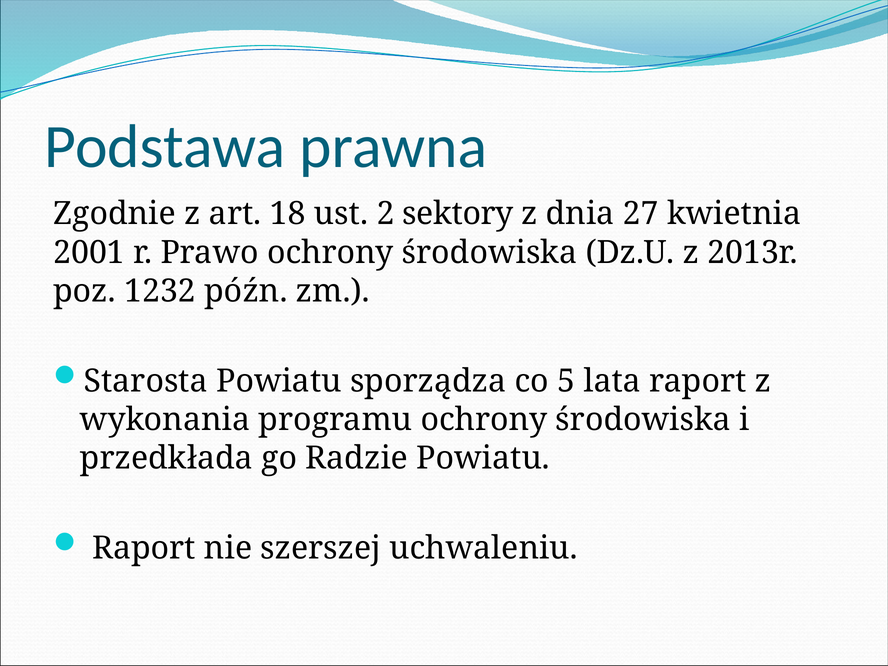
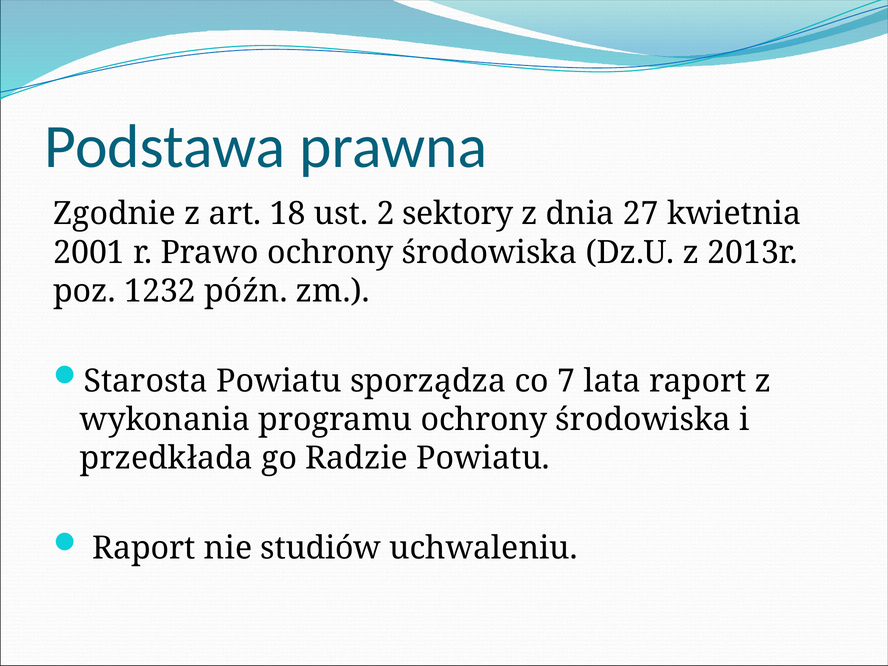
5: 5 -> 7 (566, 381)
szerszej: szerszej -> studiów (321, 548)
